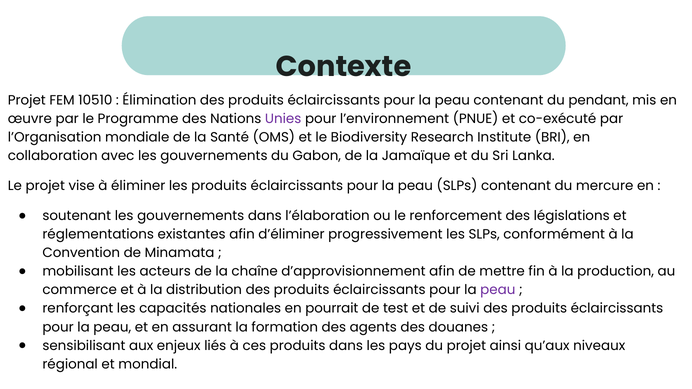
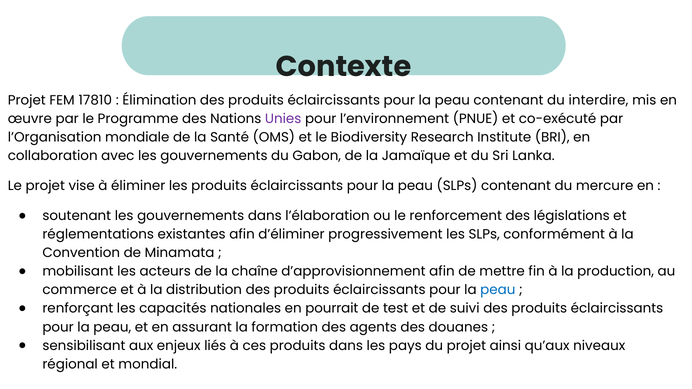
10510: 10510 -> 17810 (95, 100)
pendant: pendant -> interdire (598, 100)
peau colour: purple -> blue (498, 290)
